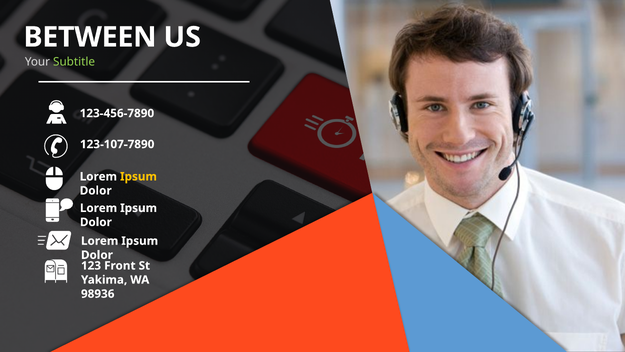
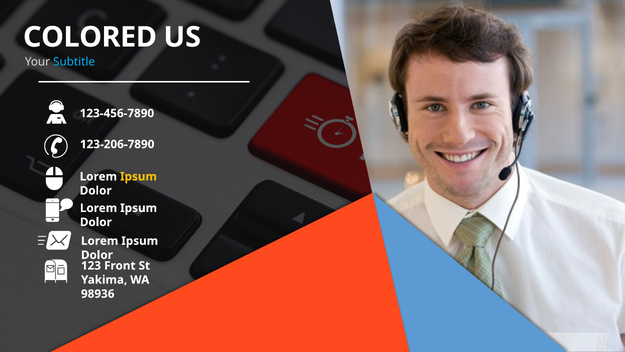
BETWEEN: BETWEEN -> COLORED (90, 37)
Subtitle colour: light green -> light blue (74, 62)
123-107-7890: 123-107-7890 -> 123-206-7890 (117, 144)
